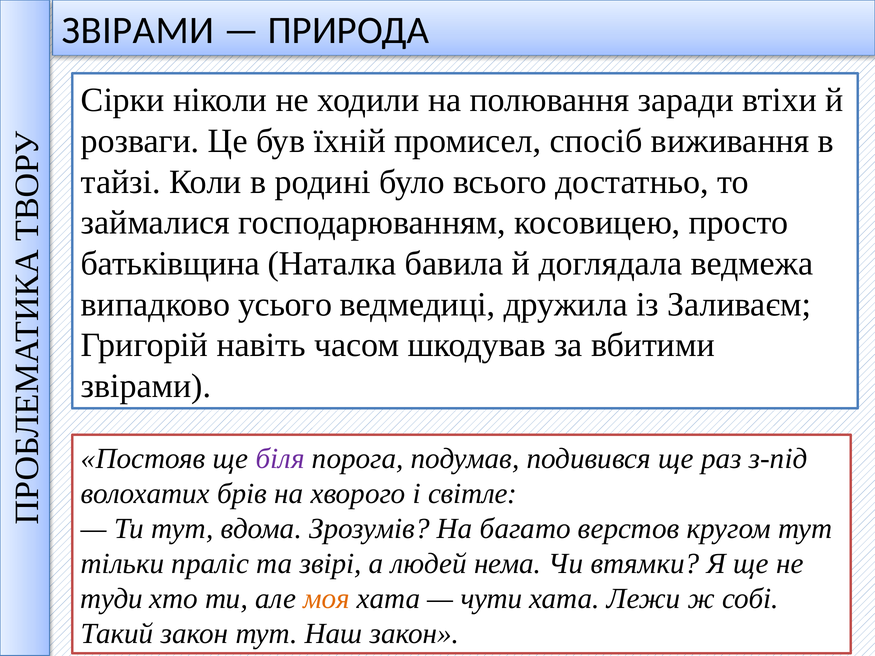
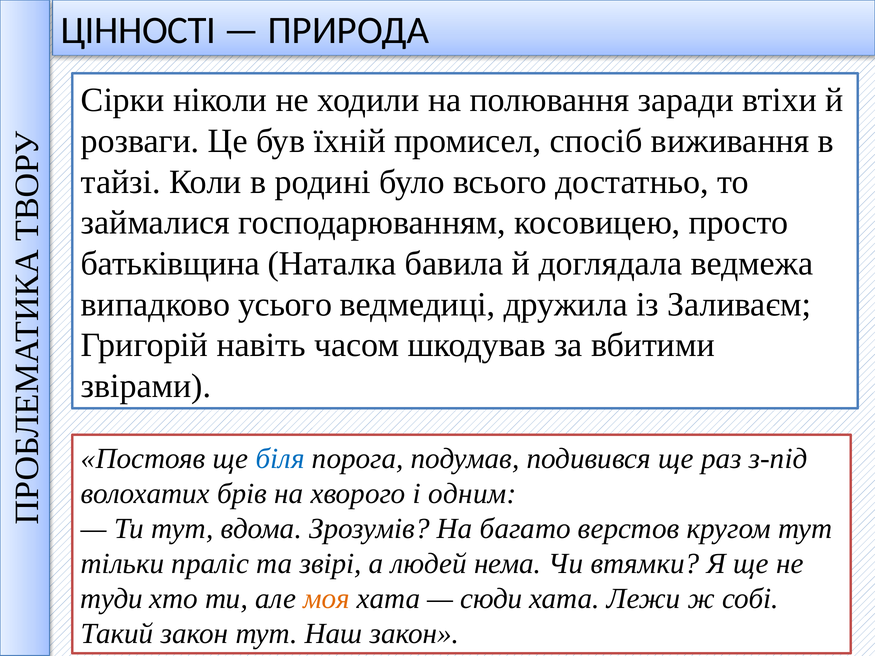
ЗВІРАМИ: ЗВІРАМИ -> ЦІННОСТІ (138, 30)
біля colour: purple -> blue (280, 459)
світле: світле -> одним (472, 494)
чути: чути -> сюди (491, 599)
